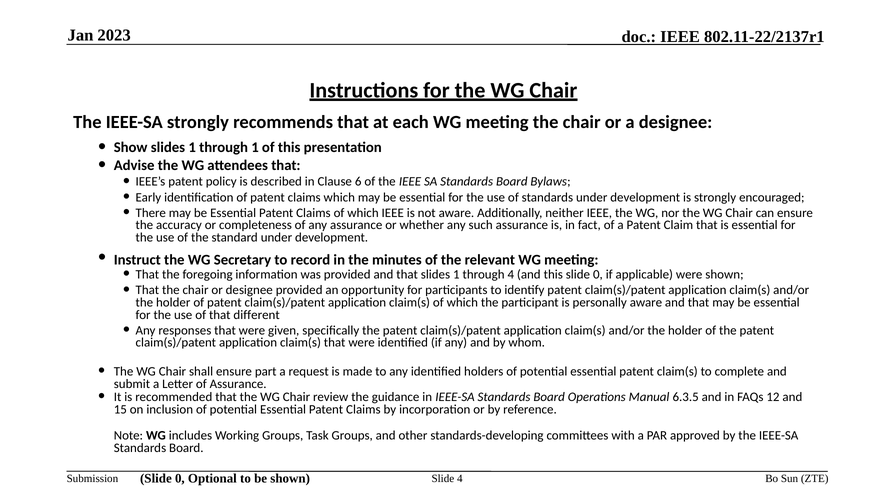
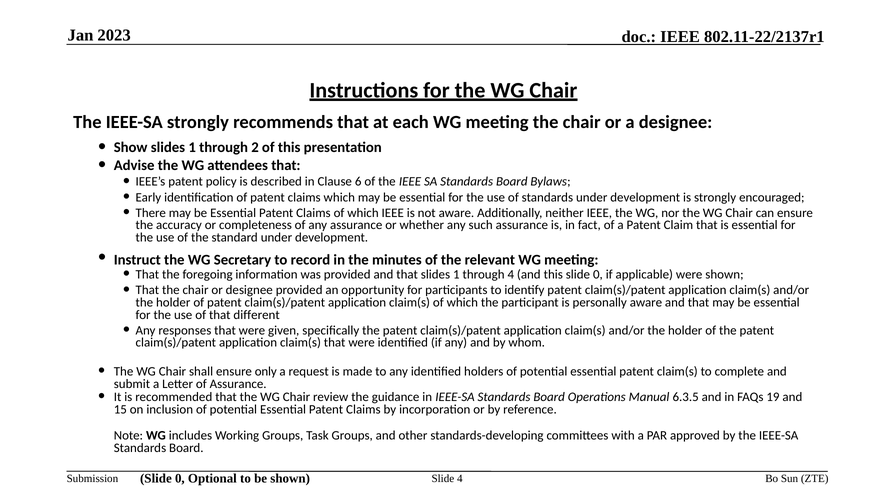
through 1: 1 -> 2 (255, 147)
part: part -> only (266, 371)
12: 12 -> 19 (773, 397)
